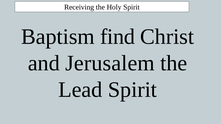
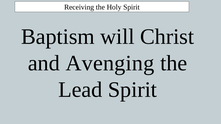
find: find -> will (117, 37)
Jerusalem: Jerusalem -> Avenging (110, 63)
